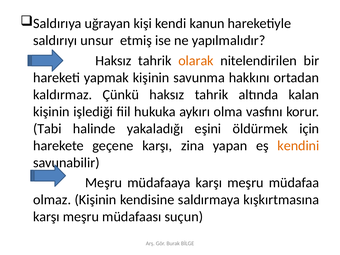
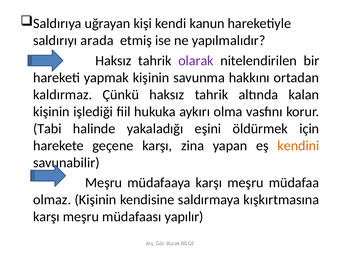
unsur: unsur -> arada (97, 41)
olarak colour: orange -> purple (196, 61)
suçun: suçun -> yapılır (184, 217)
